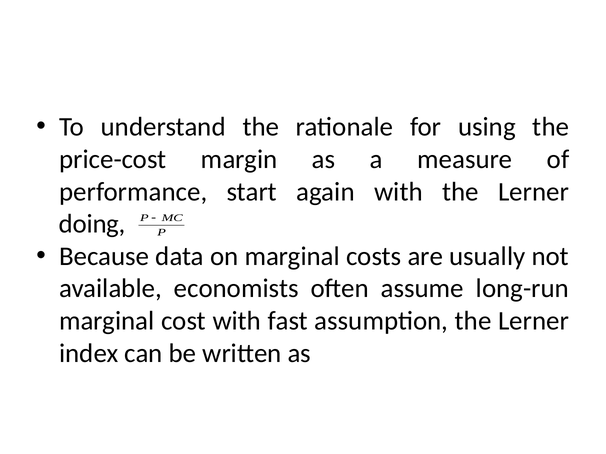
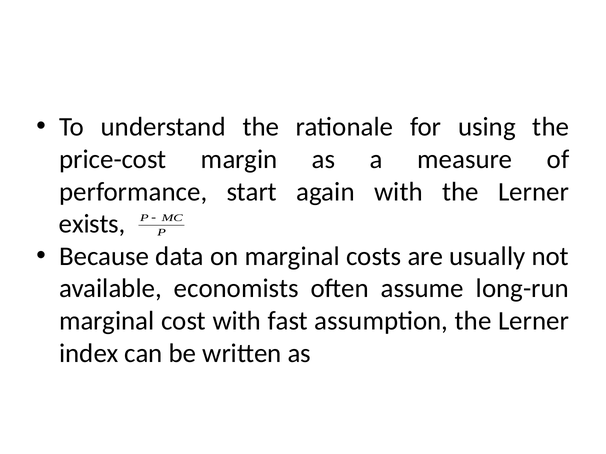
doing: doing -> exists (92, 224)
